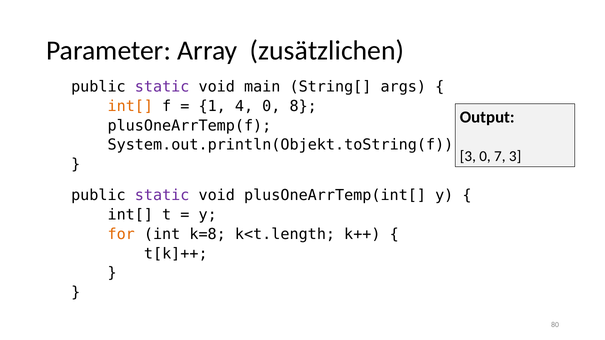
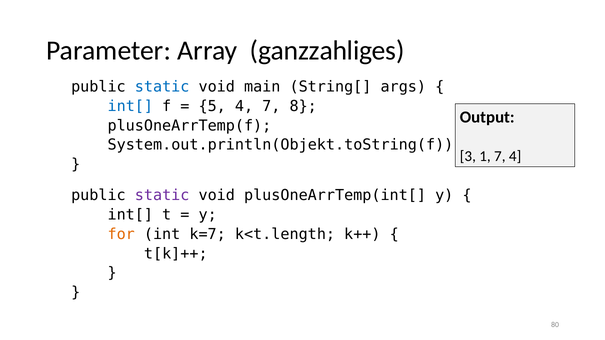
zusätzlichen: zusätzlichen -> ganzzahliges (327, 51)
static colour: purple -> blue (162, 87)
int[ colour: orange -> blue (130, 106)
1: 1 -> 5 (212, 106)
4 0: 0 -> 7 (271, 106)
3 0: 0 -> 1 (485, 156)
7 3: 3 -> 4 (515, 156)
k=8: k=8 -> k=7 (208, 234)
